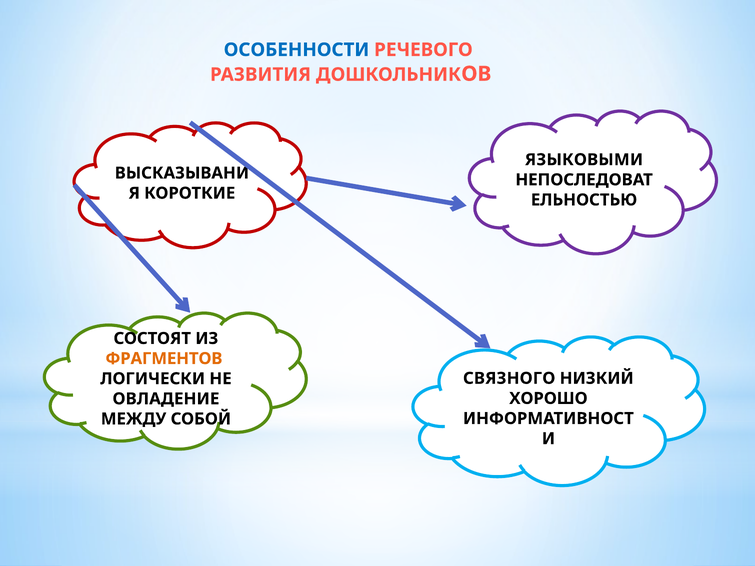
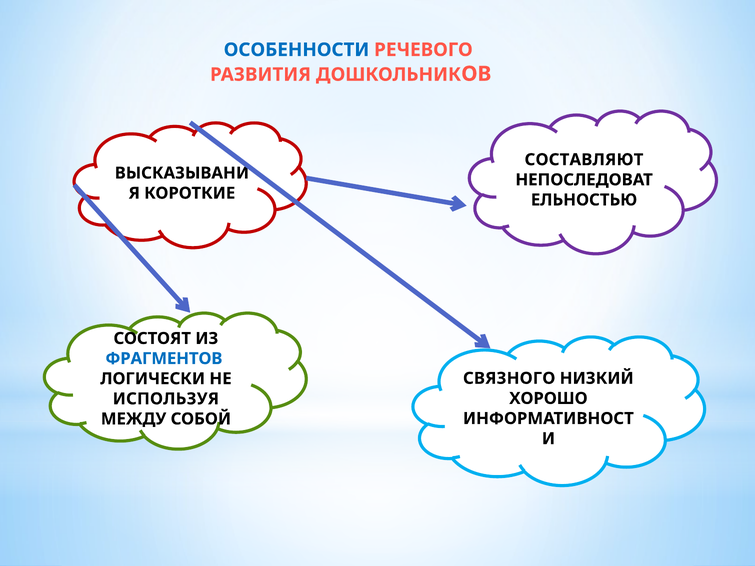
ЯЗЫКОВЫМИ: ЯЗЫКОВЫМИ -> СОСТАВЛЯЮТ (584, 160)
ФРАГМЕНТОВ colour: orange -> blue (164, 359)
ОВЛАДЕНИЕ: ОВЛАДЕНИЕ -> ИСПОЛЬЗУЯ (166, 399)
